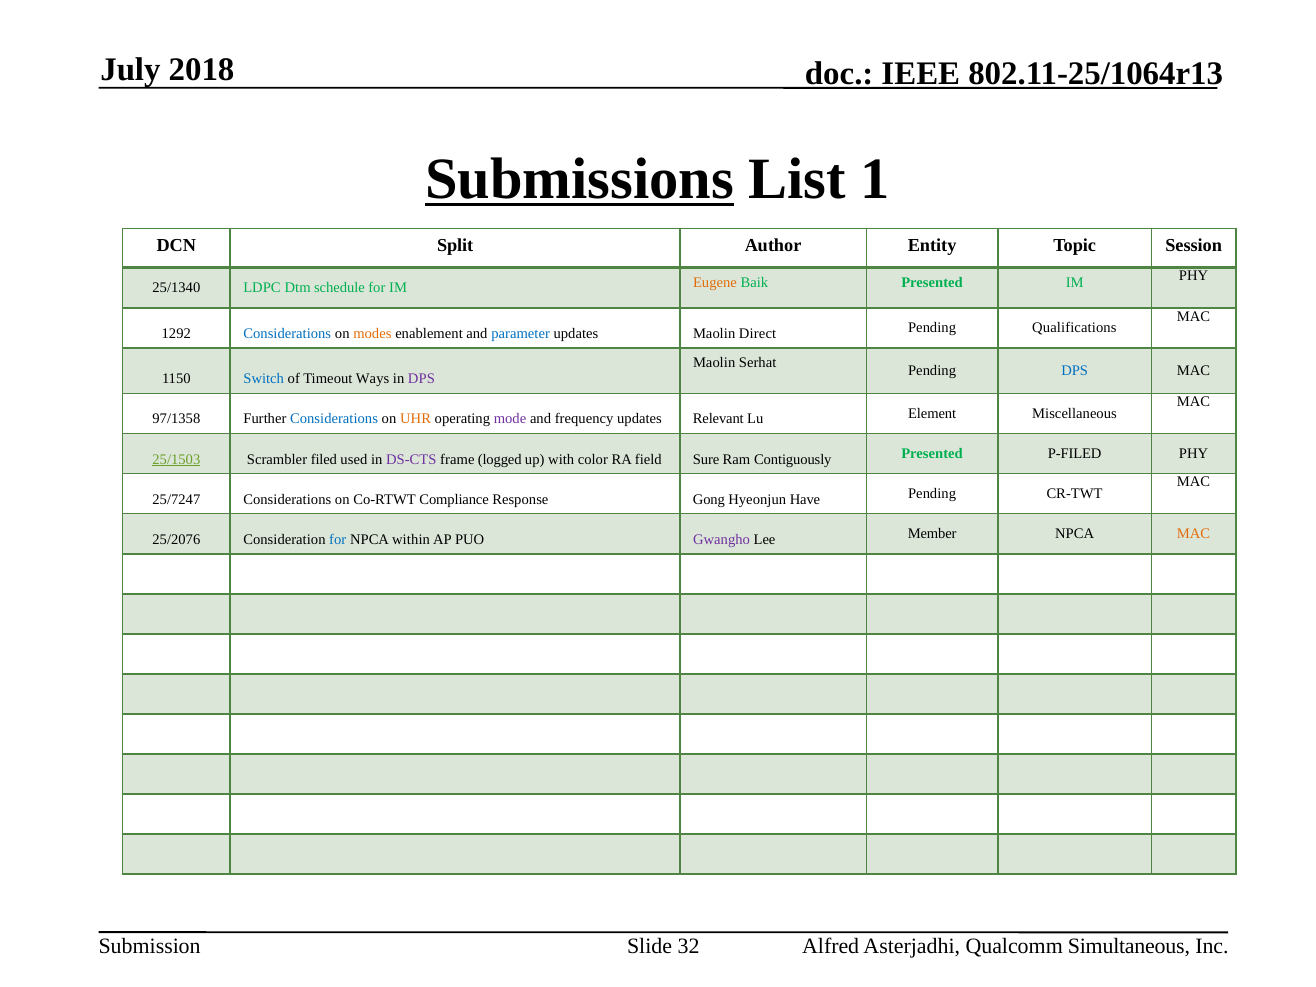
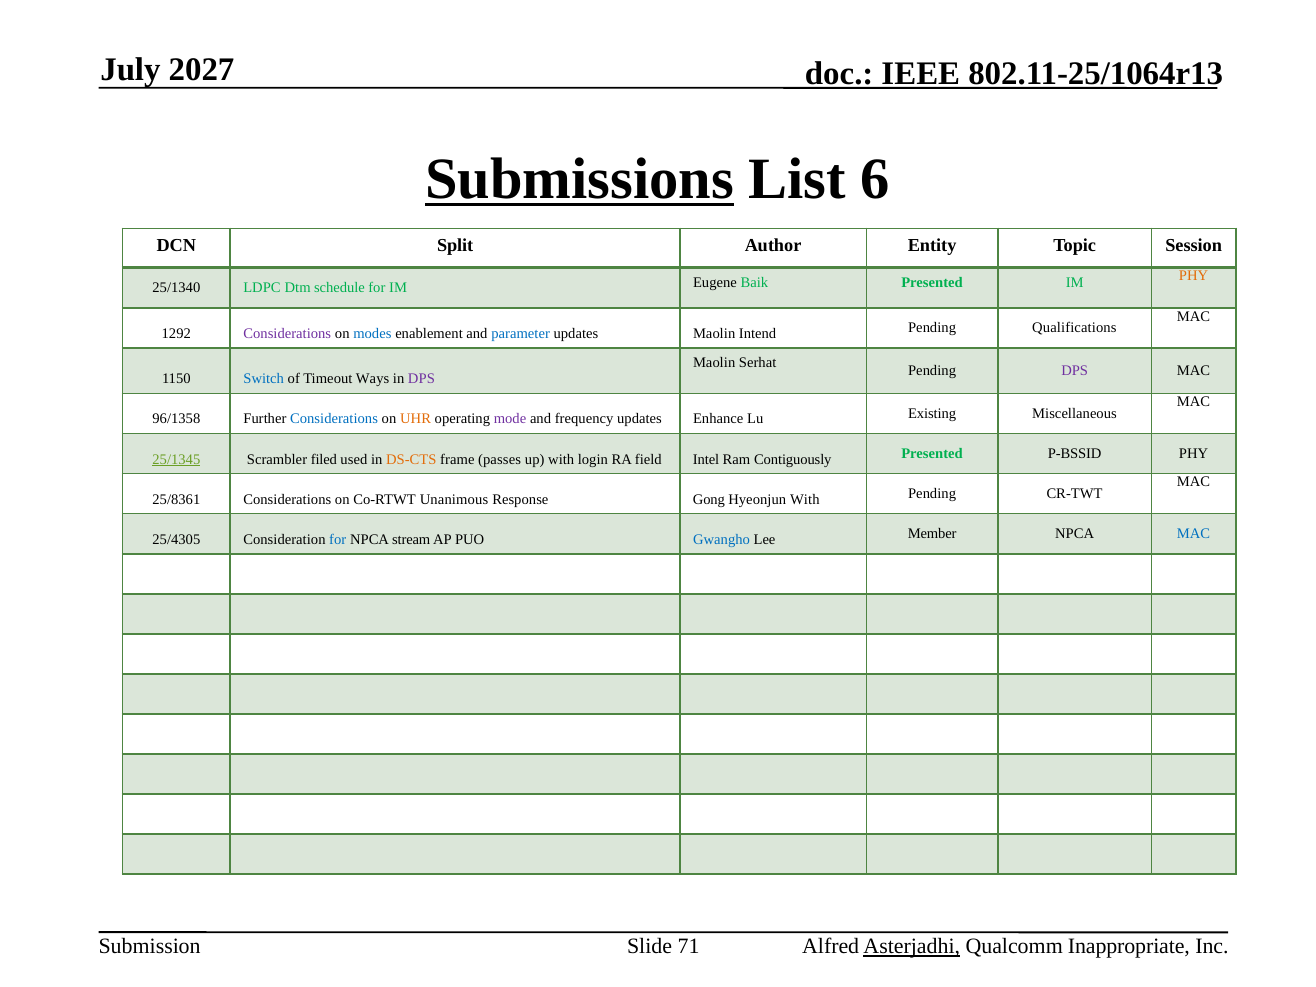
2018: 2018 -> 2027 (202, 70)
1: 1 -> 6 (875, 179)
Eugene colour: orange -> black (715, 283)
PHY colour: black -> orange (1194, 276)
Considerations colour: blue -> purple (287, 333)
modes colour: orange -> blue (372, 333)
Direct: Direct -> Intend (758, 333)
DPS colour: blue -> purple (1075, 371)
97/1358: 97/1358 -> 96/1358 (176, 419)
Relevant: Relevant -> Enhance (718, 419)
Element: Element -> Existing (932, 414)
25/1503: 25/1503 -> 25/1345 (176, 459)
DS-CTS colour: purple -> orange (411, 459)
logged: logged -> passes (500, 459)
color: color -> login (593, 459)
Sure: Sure -> Intel (706, 459)
P-FILED: P-FILED -> P-BSSID (1075, 454)
25/7247: 25/7247 -> 25/8361 (176, 499)
Compliance: Compliance -> Unanimous (454, 499)
Hyeonjun Have: Have -> With (805, 499)
25/2076: 25/2076 -> 25/4305 (176, 539)
within: within -> stream (411, 539)
Gwangho colour: purple -> blue (722, 539)
MAC colour: orange -> blue (1194, 534)
32: 32 -> 71 (689, 947)
Asterjadhi underline: none -> present (912, 947)
Simultaneous: Simultaneous -> Inappropriate (1129, 947)
